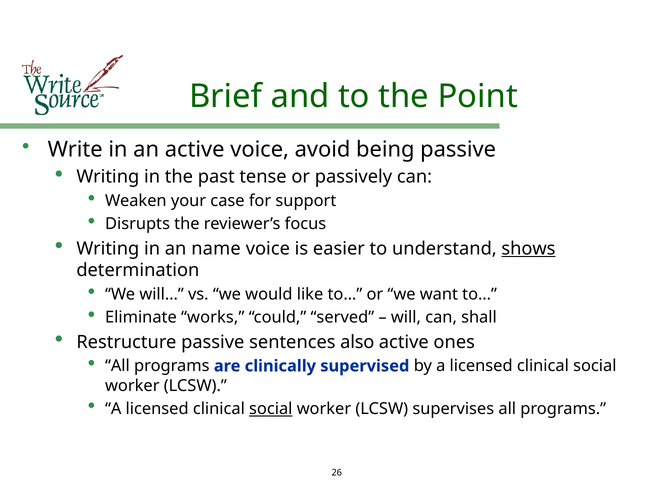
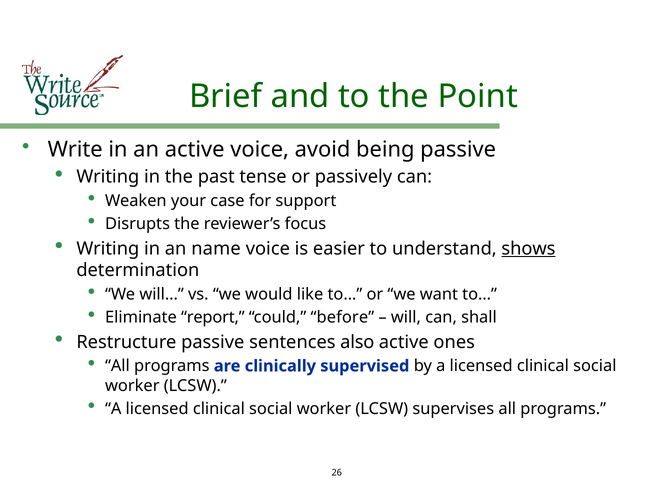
works: works -> report (213, 317)
served: served -> before (342, 317)
social underline: present -> none (271, 409)
